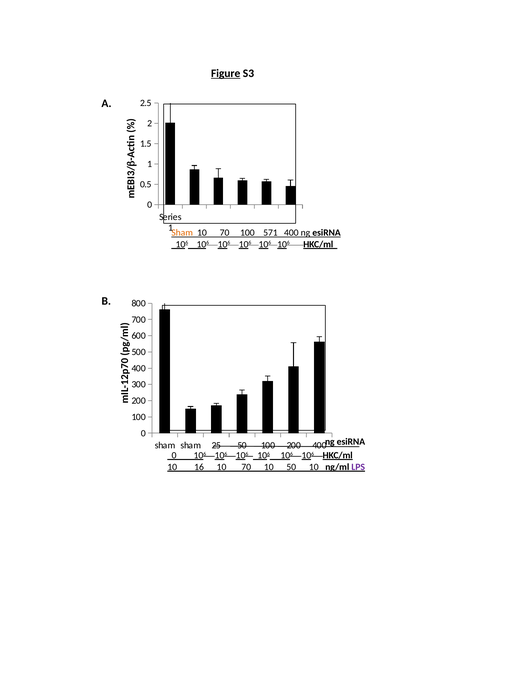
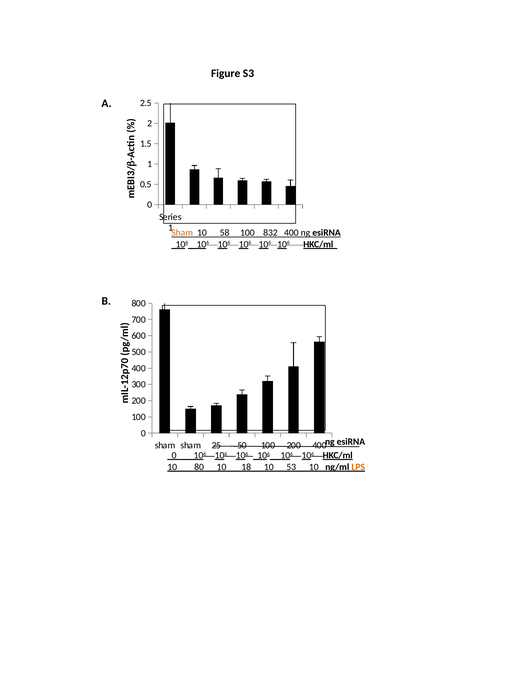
Figure underline: present -> none (226, 73)
70: 70 -> 58 (225, 233)
571: 571 -> 832 (270, 233)
16: 16 -> 80 (199, 467)
70: 70 -> 18 (246, 467)
10 50: 50 -> 53 (291, 467)
LPS colour: purple -> orange (358, 467)
